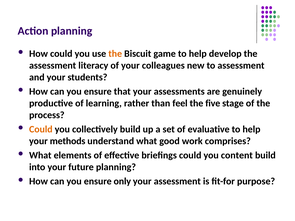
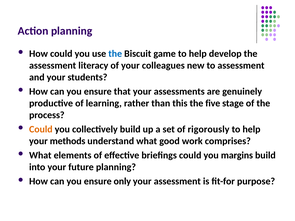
the colour: orange -> blue (115, 54)
feel: feel -> this (180, 103)
evaluative: evaluative -> rigorously (209, 129)
content: content -> margins (237, 155)
